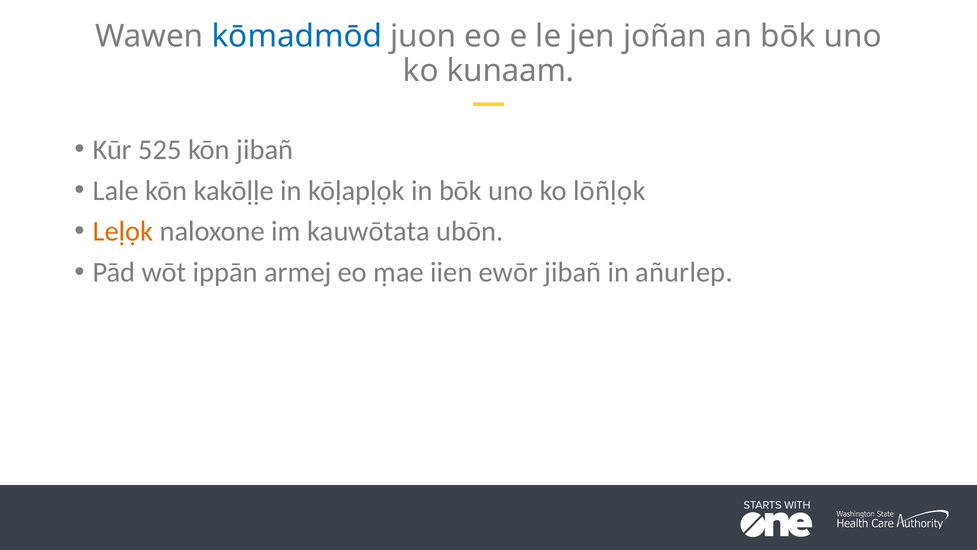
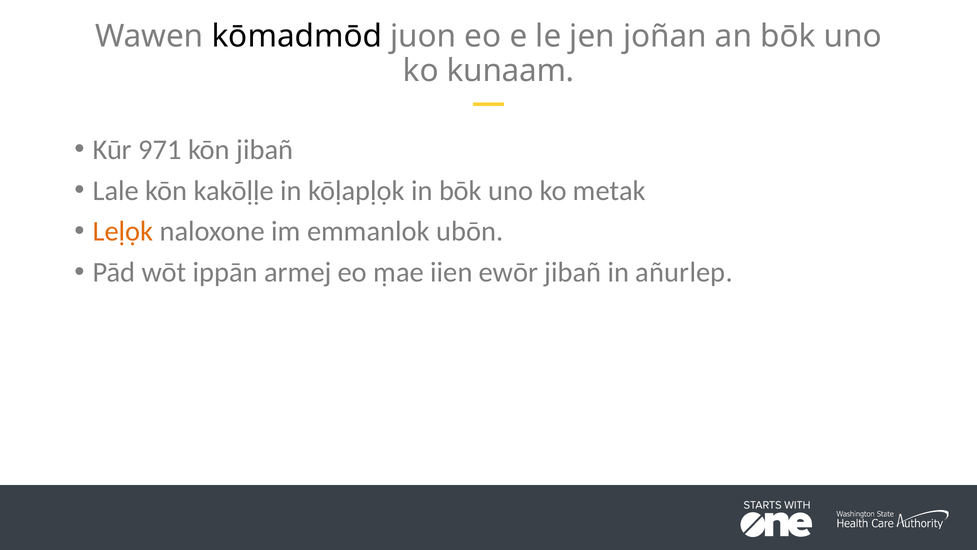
kōmadmōd colour: blue -> black (297, 37)
525: 525 -> 971 (160, 150)
lōñḷọk: lōñḷọk -> metak (609, 190)
kauwōtata: kauwōtata -> emmanlok (368, 231)
